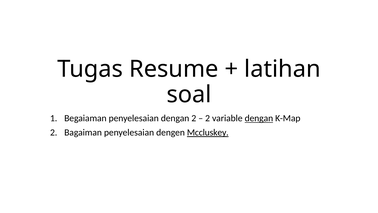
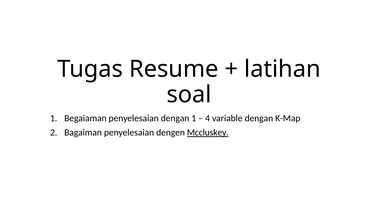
dengan 2: 2 -> 1 (194, 118)
2: 2 -> 4 (208, 118)
dengan underline: present -> none (259, 118)
